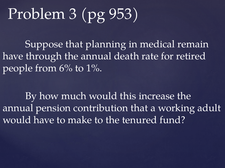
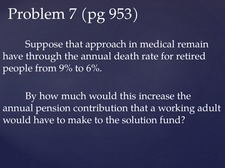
3: 3 -> 7 (73, 14)
planning: planning -> approach (106, 44)
6%: 6% -> 9% (66, 68)
1%: 1% -> 6% (94, 68)
tenured: tenured -> solution (140, 120)
